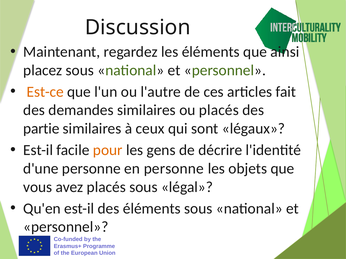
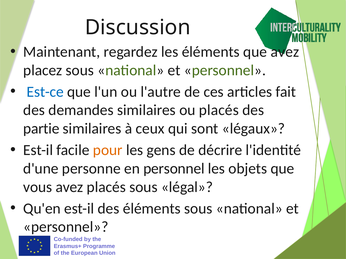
que ainsi: ainsi -> avez (285, 52)
Est-ce colour: orange -> blue (45, 92)
en personne: personne -> personnel (174, 169)
